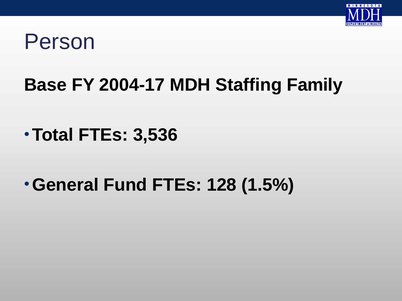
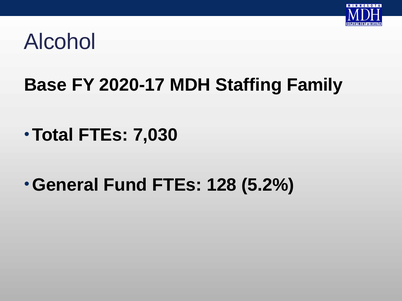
Person: Person -> Alcohol (60, 42)
2004-17: 2004-17 -> 2020-17 (132, 85)
3,536: 3,536 -> 7,030 (155, 135)
1.5%: 1.5% -> 5.2% (268, 185)
